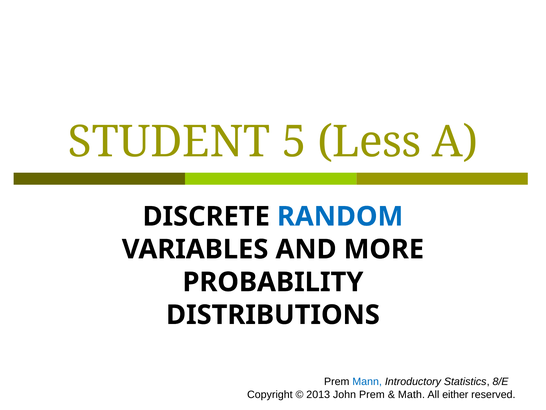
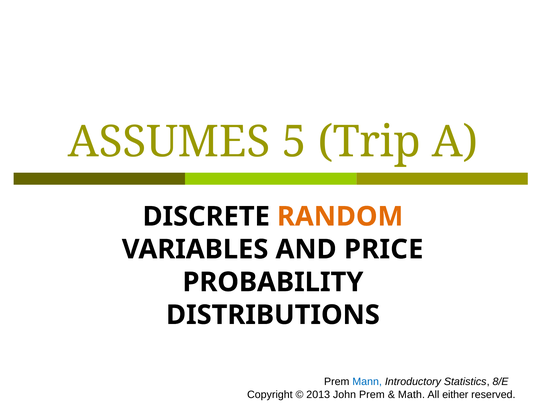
STUDENT: STUDENT -> ASSUMES (169, 142)
Less: Less -> Trip (369, 142)
RANDOM colour: blue -> orange (340, 216)
MORE: MORE -> PRICE (384, 249)
